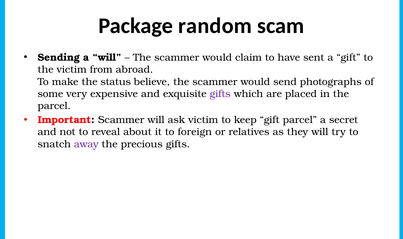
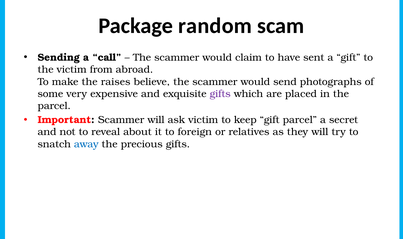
a will: will -> call (107, 58)
status: status -> raises (116, 82)
away colour: purple -> blue (86, 144)
